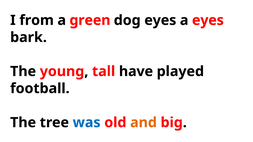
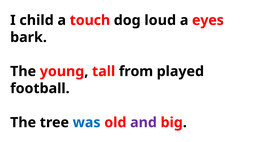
from: from -> child (37, 20)
a green: green -> touch (90, 20)
dog eyes: eyes -> loud (160, 20)
have: have -> from (136, 72)
and colour: orange -> purple (143, 123)
